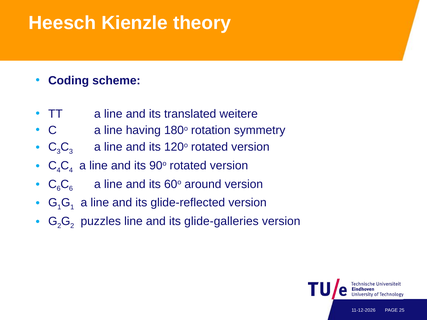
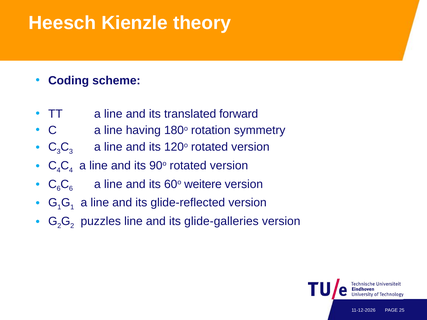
weitere: weitere -> forward (239, 114)
around: around -> weitere (203, 184)
